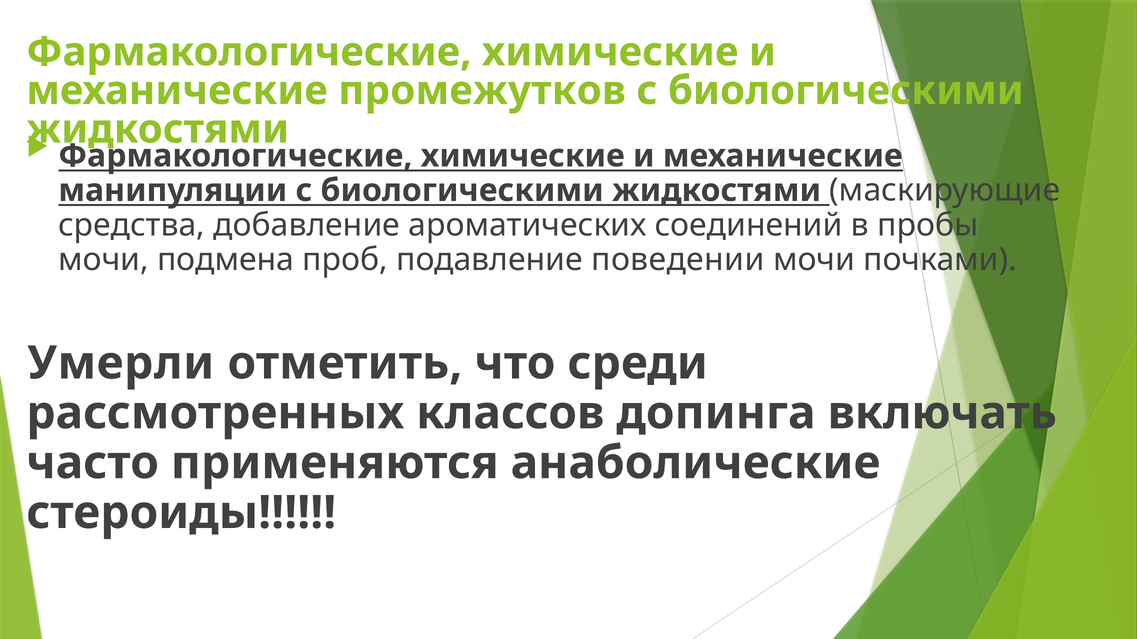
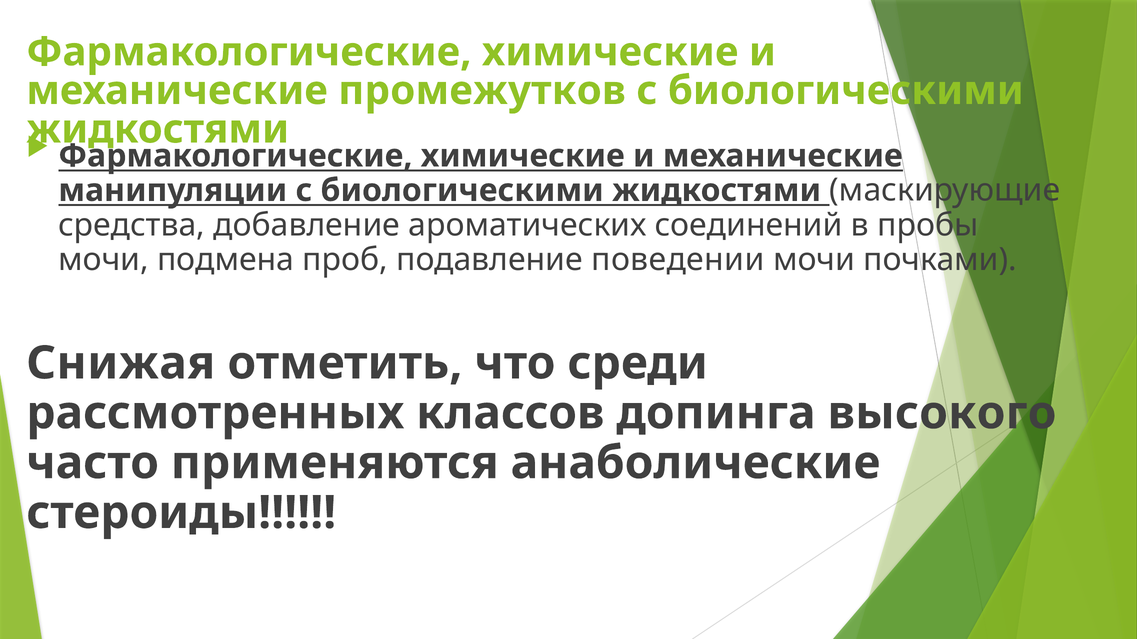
Умерли: Умерли -> Снижая (121, 364)
включать: включать -> высокого (942, 413)
